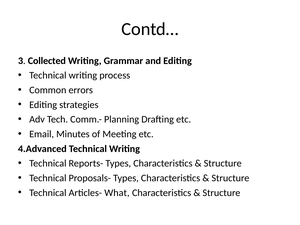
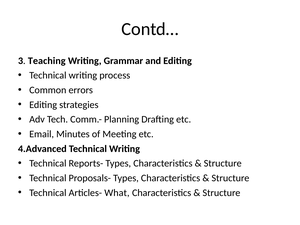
Collected: Collected -> Teaching (47, 61)
